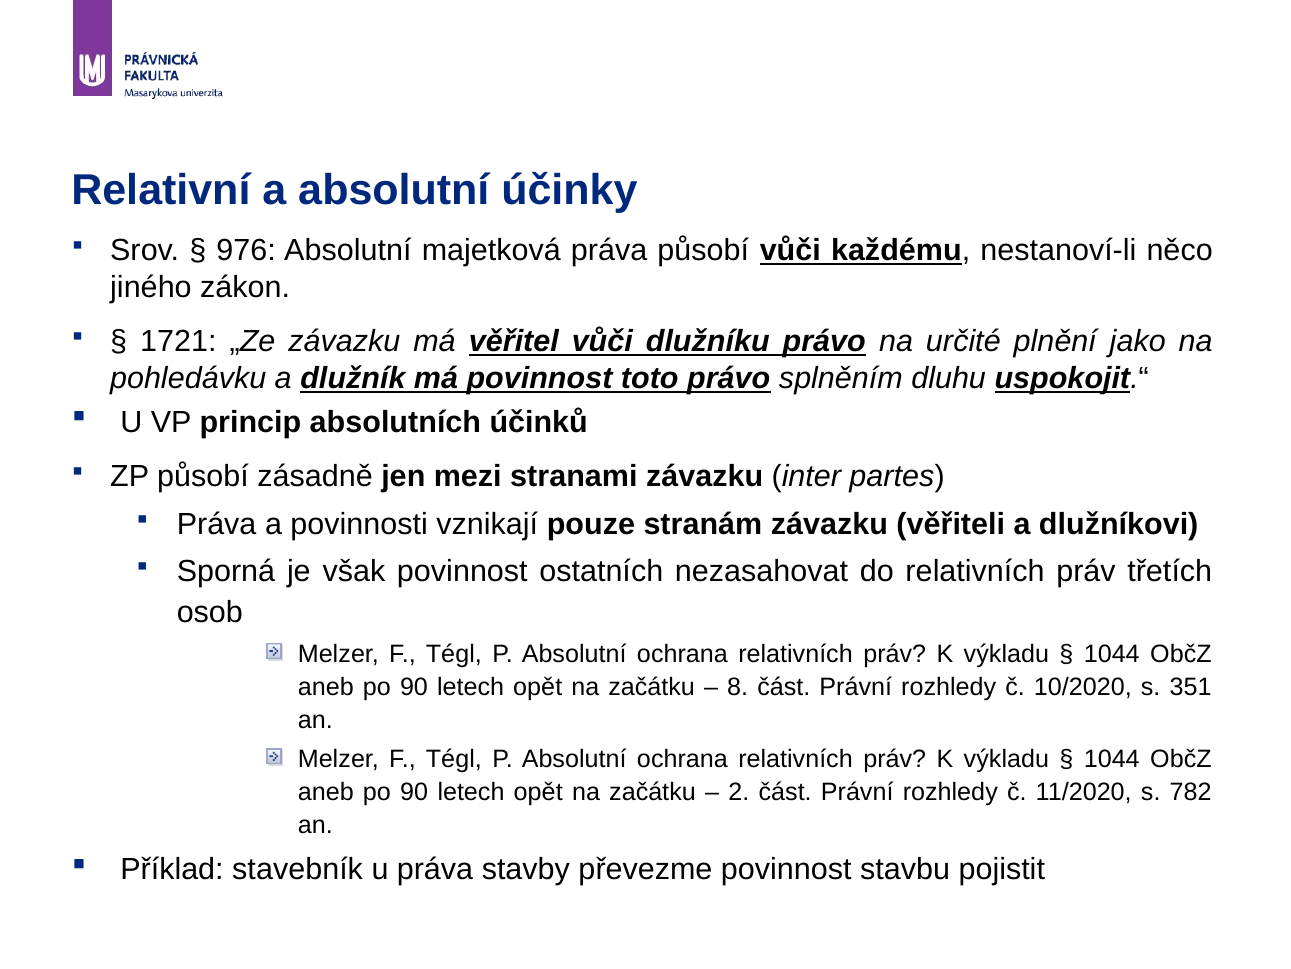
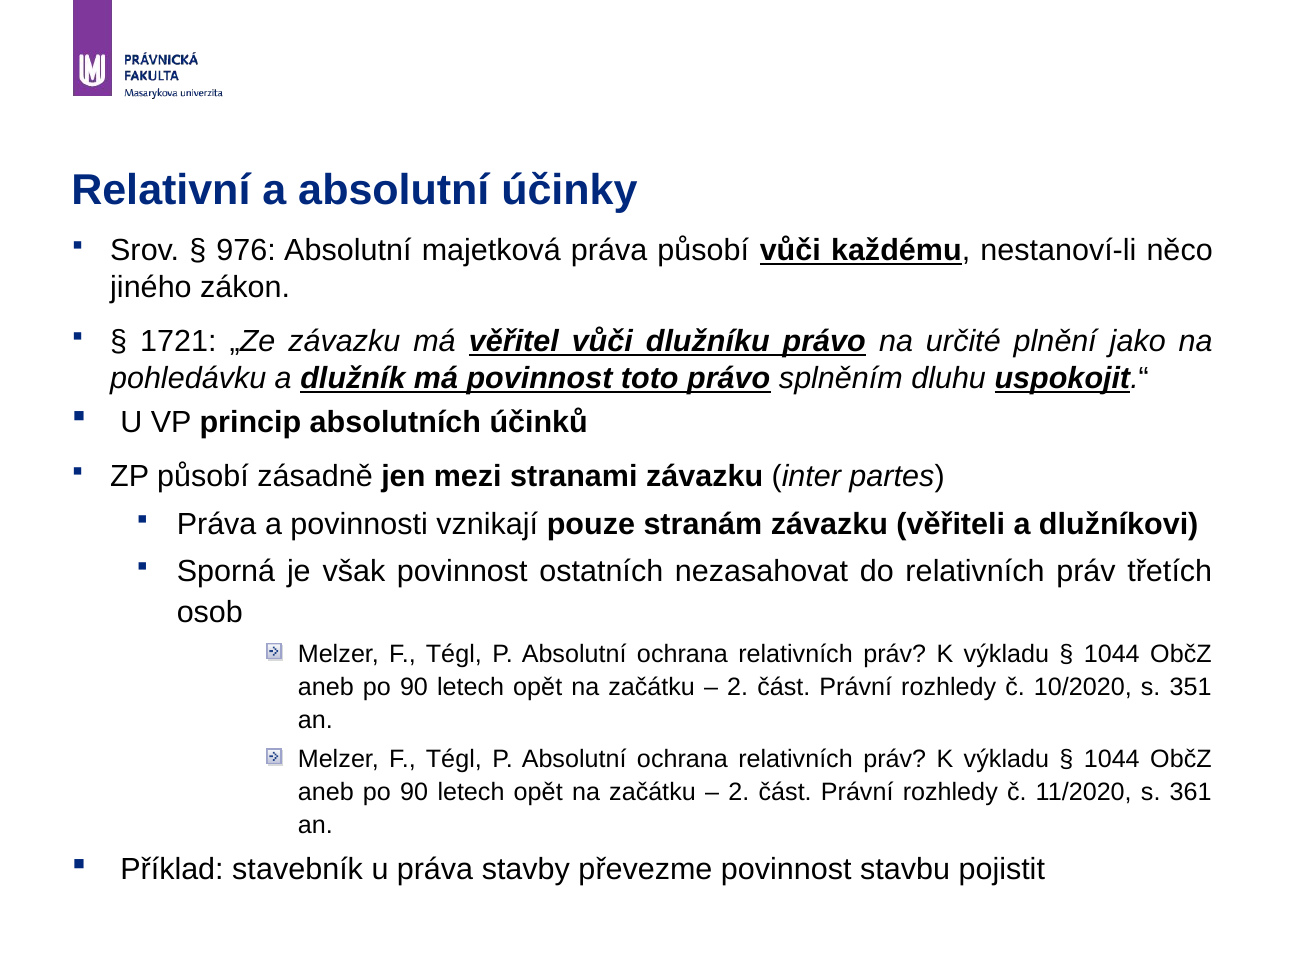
8: 8 -> 2 (738, 686)
782: 782 -> 361 (1191, 792)
